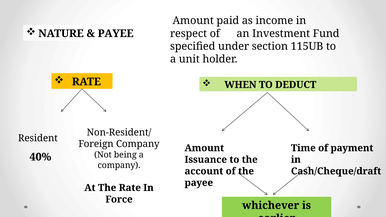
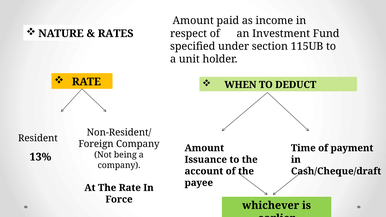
PAYEE: PAYEE -> RATES (116, 34)
40%: 40% -> 13% (40, 157)
